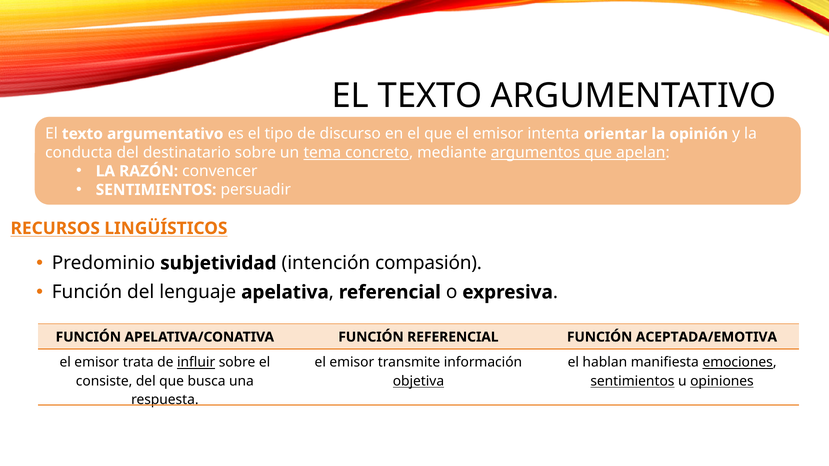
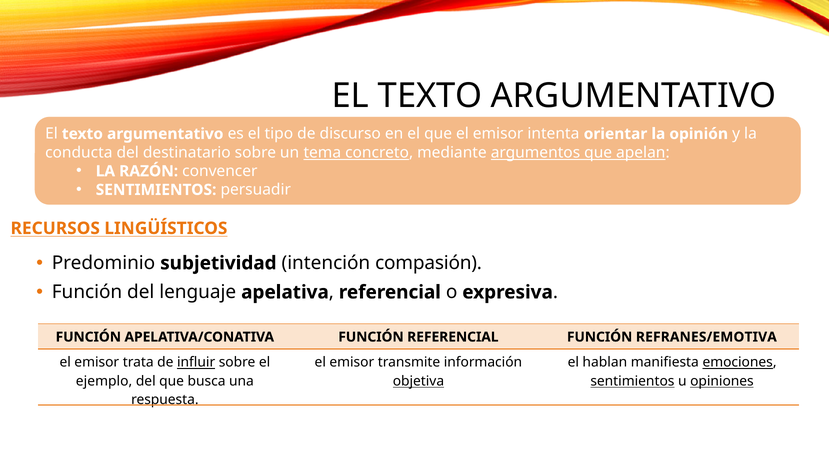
ACEPTADA/EMOTIVA: ACEPTADA/EMOTIVA -> REFRANES/EMOTIVA (706, 337)
consiste: consiste -> ejemplo (104, 381)
